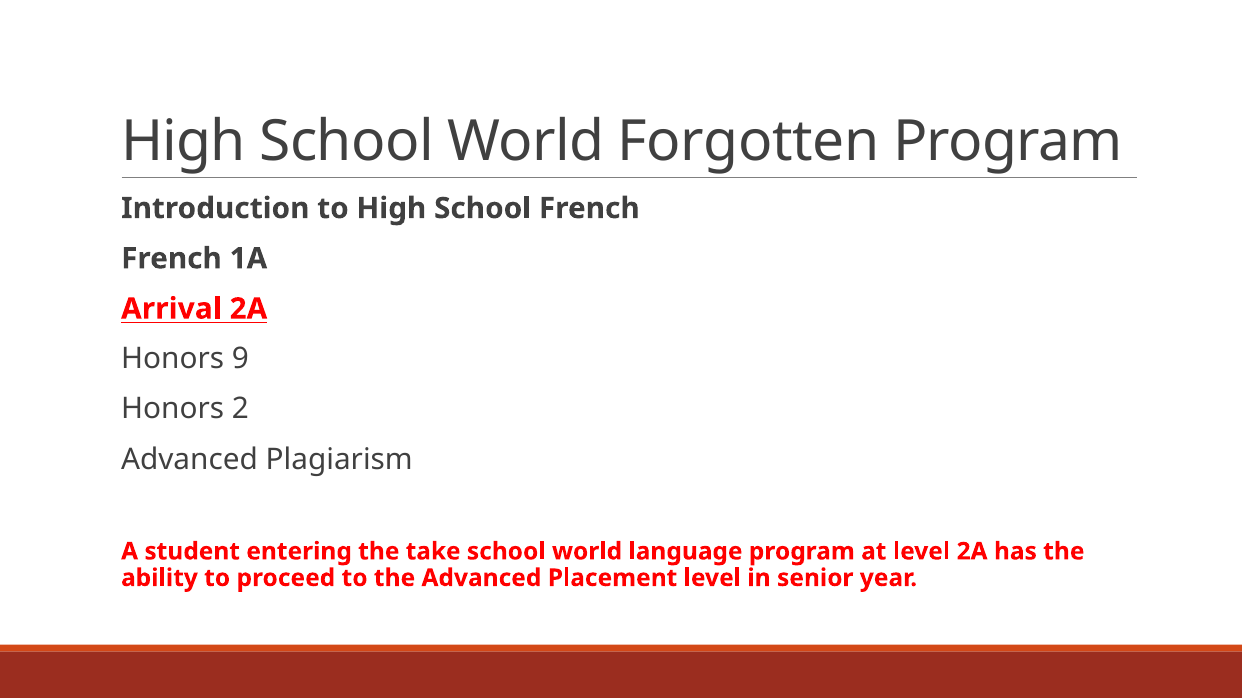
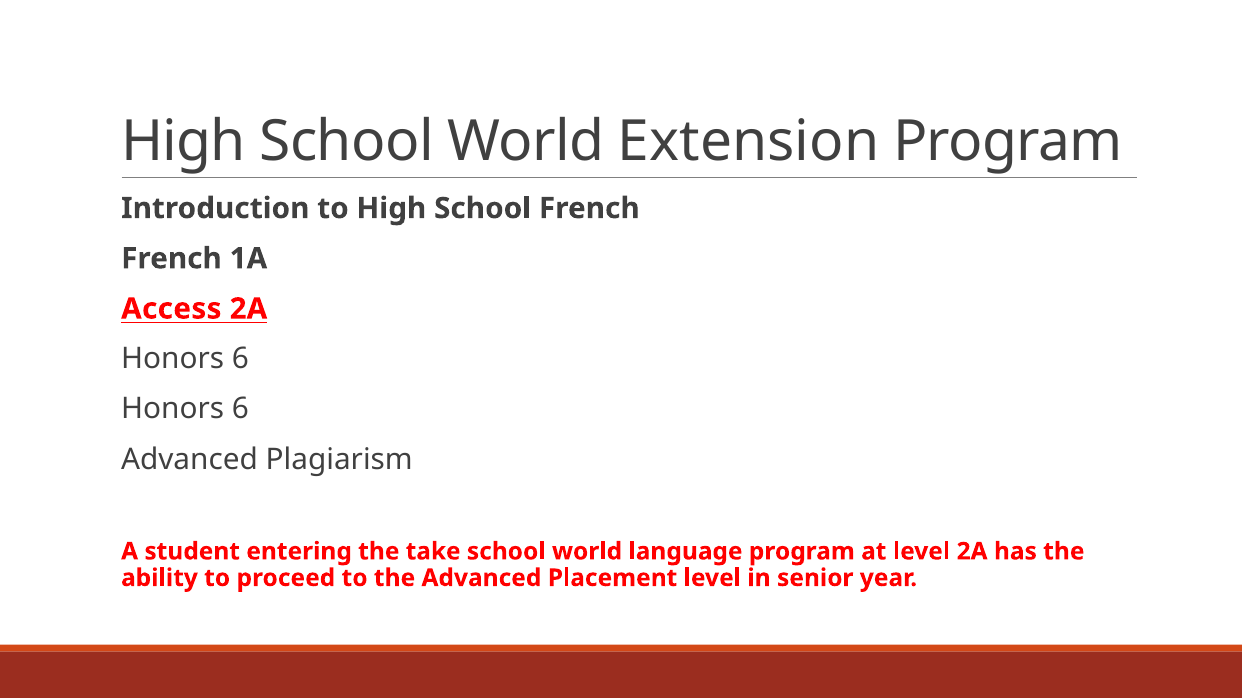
Forgotten: Forgotten -> Extension (749, 142)
Arrival: Arrival -> Access (171, 309)
9: 9 -> 6 (240, 359)
2: 2 -> 6 (240, 410)
